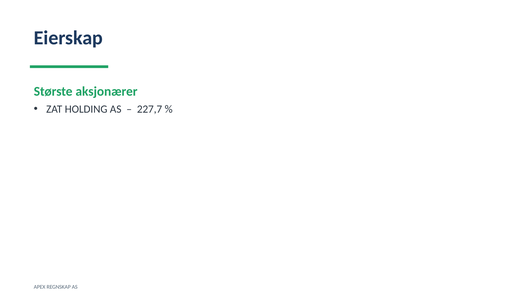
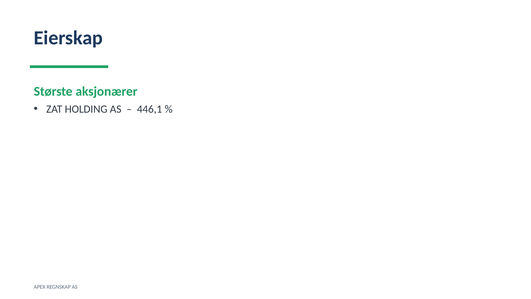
227,7: 227,7 -> 446,1 (150, 109)
